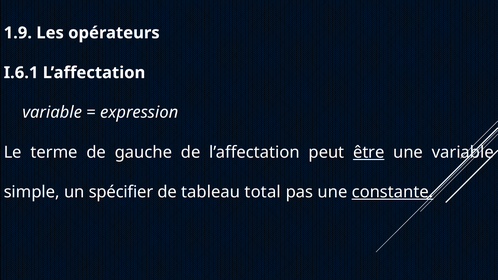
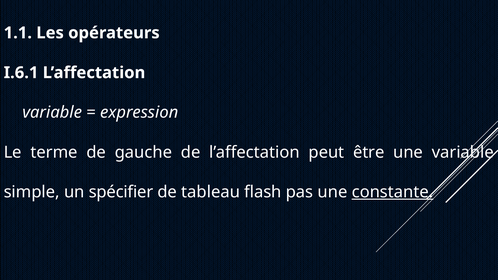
1.9: 1.9 -> 1.1 (18, 33)
être underline: present -> none (369, 152)
total: total -> flash (263, 192)
